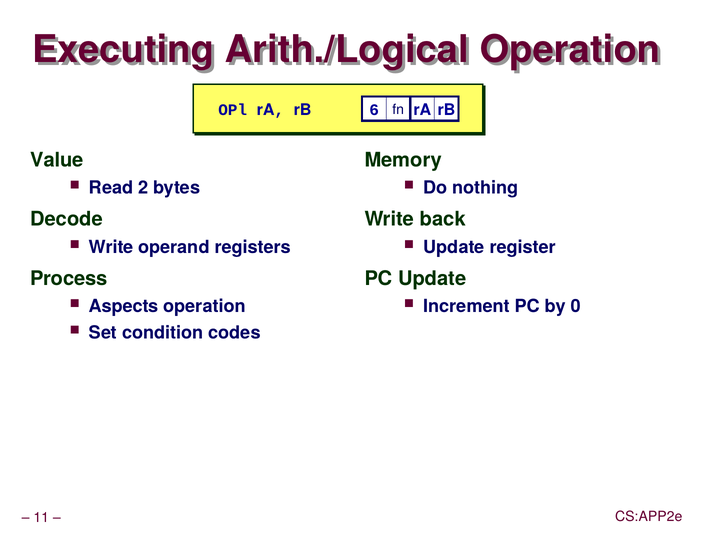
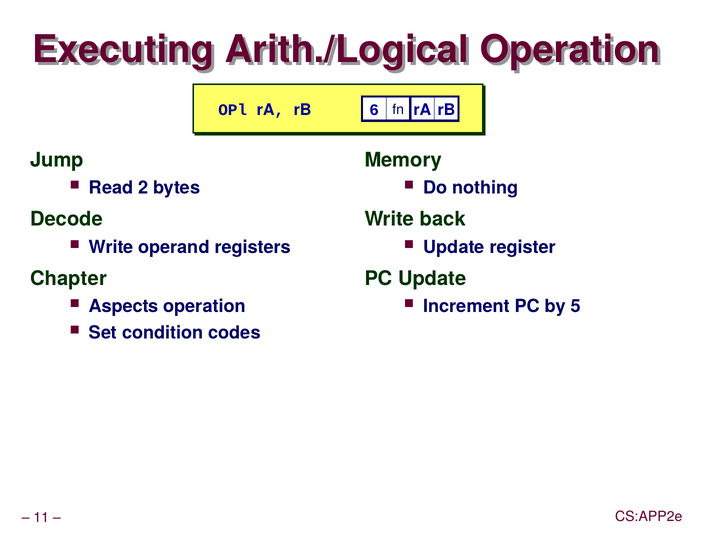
Value: Value -> Jump (57, 160)
Process: Process -> Chapter (68, 279)
0: 0 -> 5 (576, 306)
